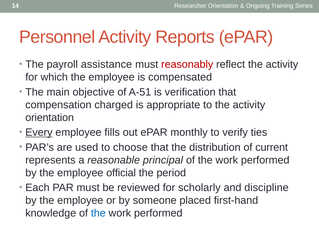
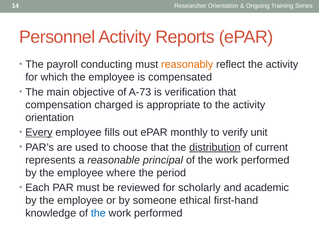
assistance: assistance -> conducting (107, 65)
reasonably colour: red -> orange (187, 65)
A-51: A-51 -> A-73 (140, 92)
ties: ties -> unit (259, 133)
distribution underline: none -> present (215, 147)
official: official -> where (121, 173)
discipline: discipline -> academic (267, 188)
placed: placed -> ethical (195, 201)
